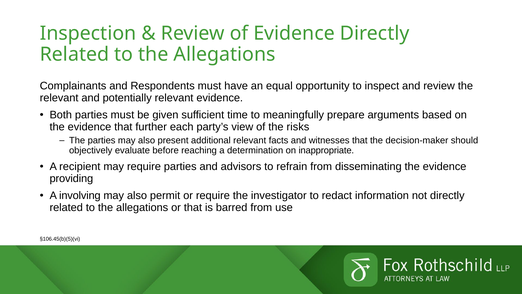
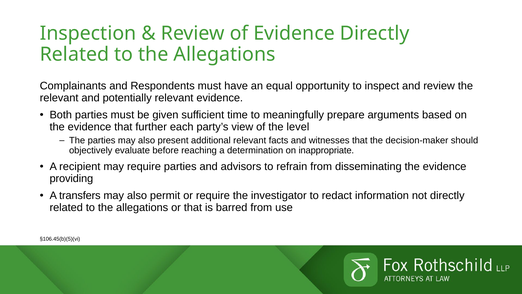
risks: risks -> level (298, 127)
involving: involving -> transfers (80, 195)
